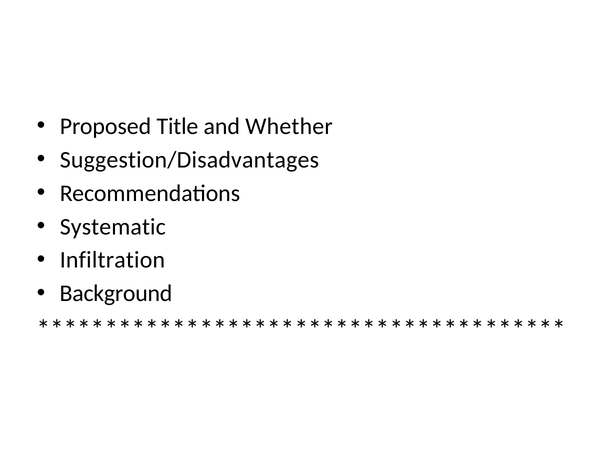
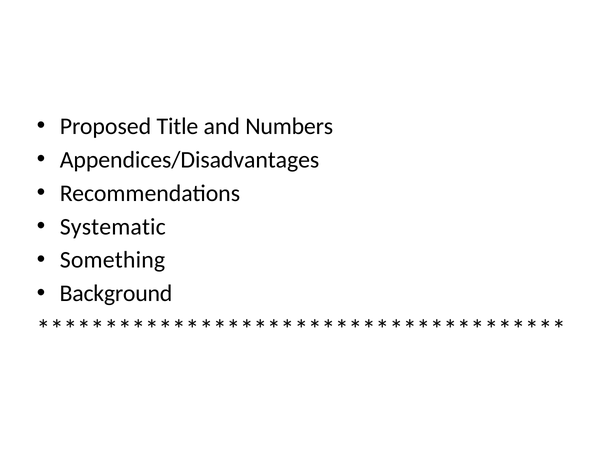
Whether: Whether -> Numbers (289, 126)
Suggestion/Disadvantages: Suggestion/Disadvantages -> Appendices/Disadvantages (190, 160)
Infiltration: Infiltration -> Something (112, 260)
